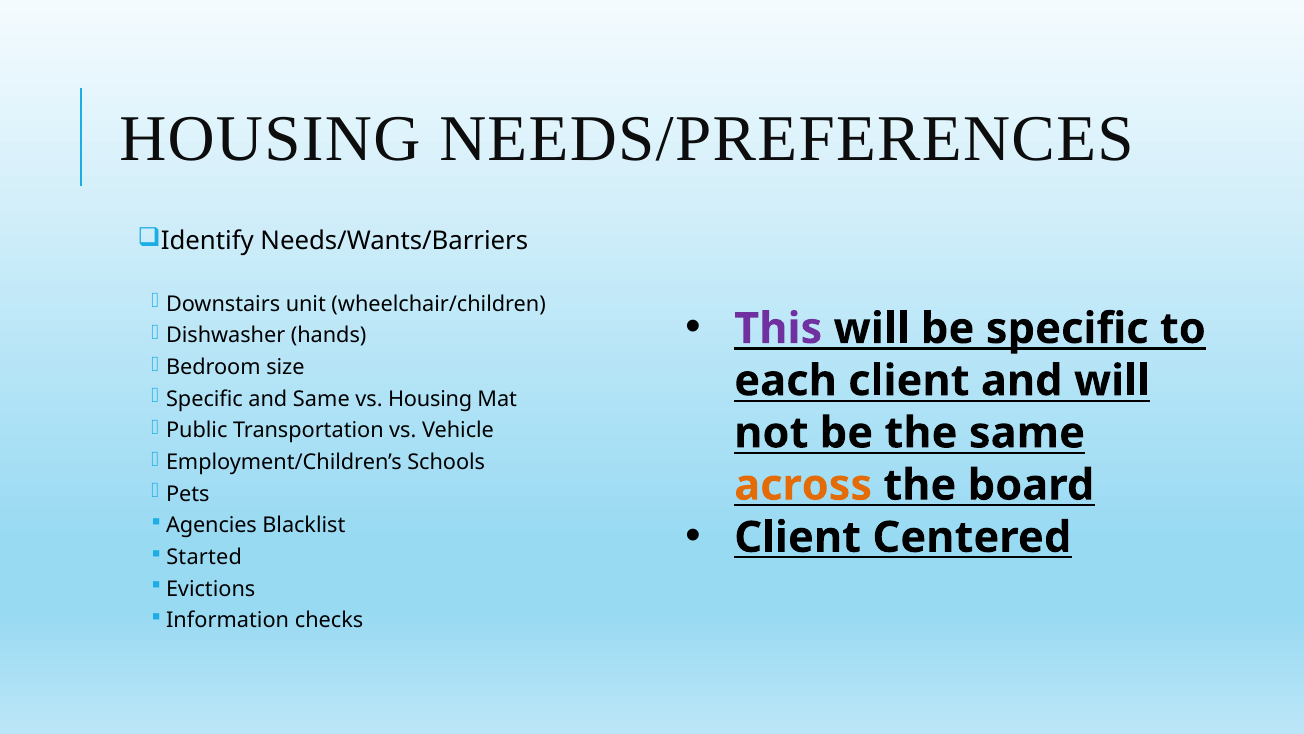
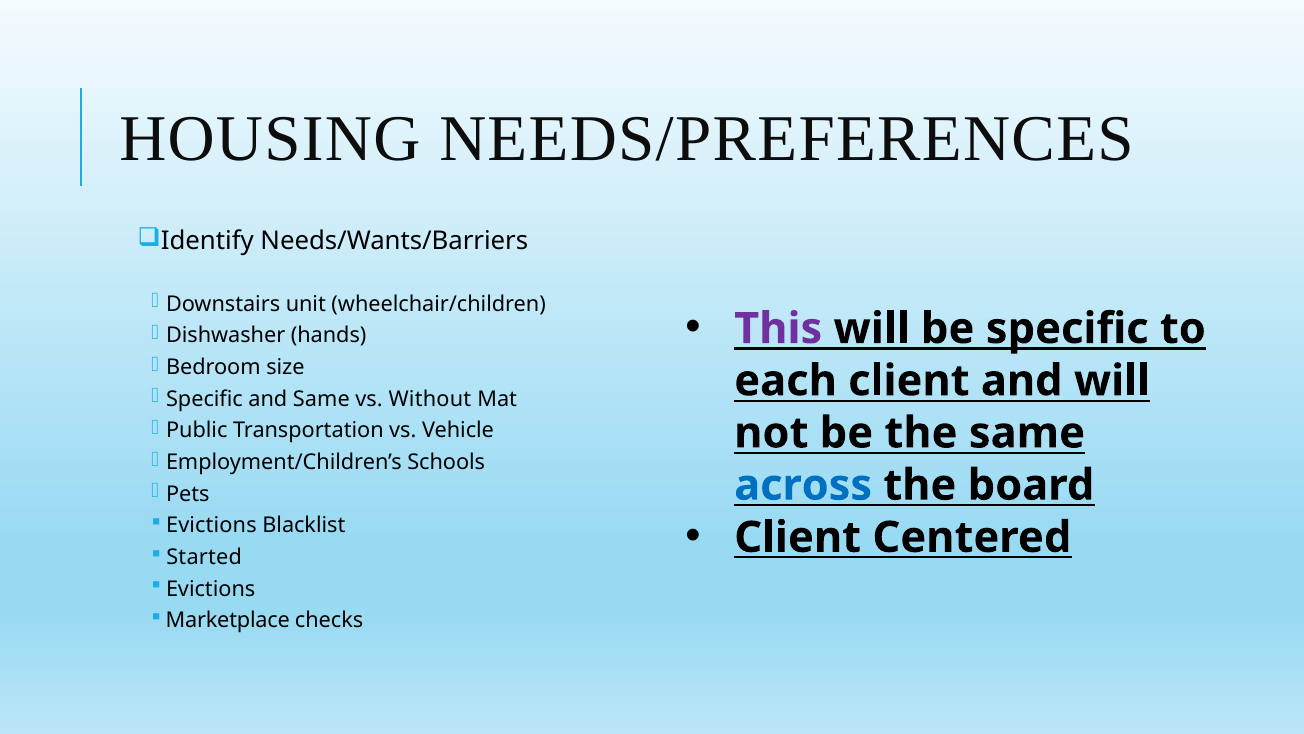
vs Housing: Housing -> Without (430, 399)
across colour: orange -> blue (803, 485)
Agencies: Agencies -> Evictions (211, 525)
Information: Information -> Marketplace (228, 620)
